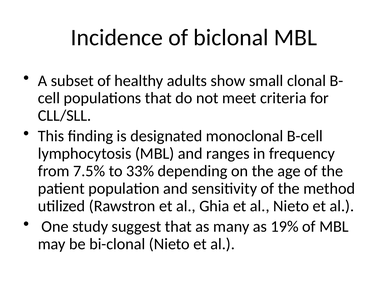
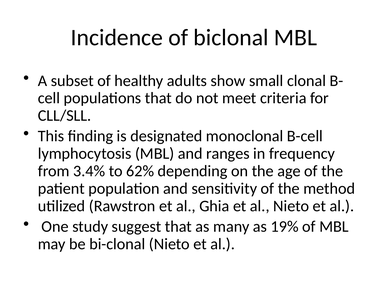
7.5%: 7.5% -> 3.4% (89, 171)
33%: 33% -> 62% (140, 171)
